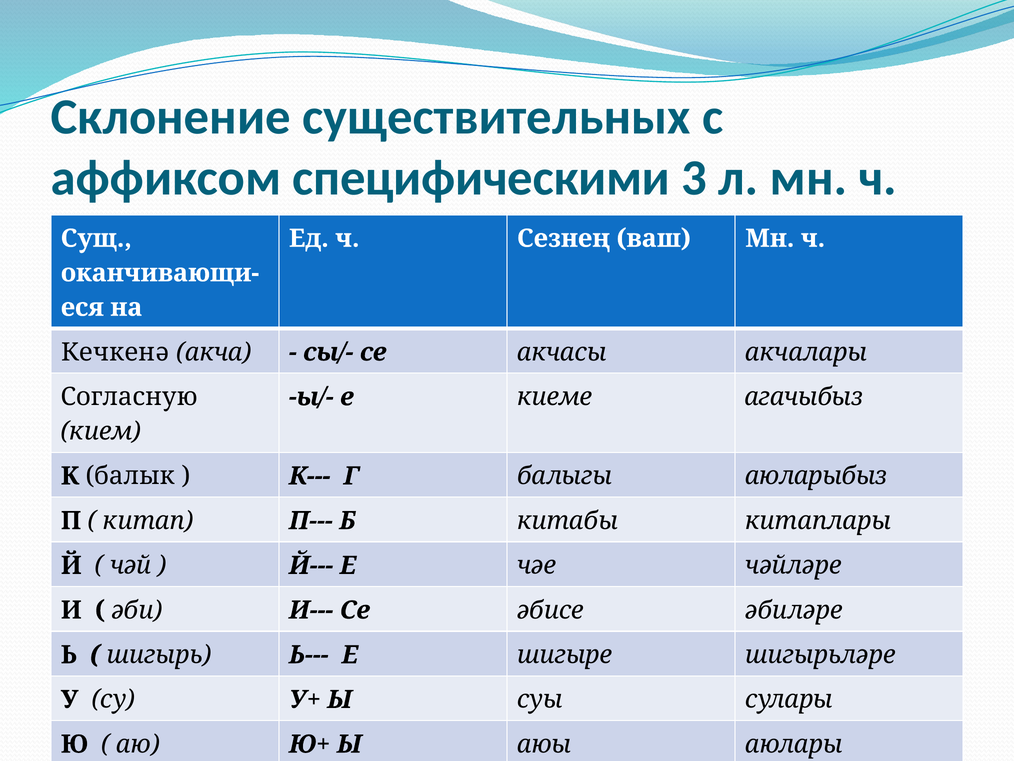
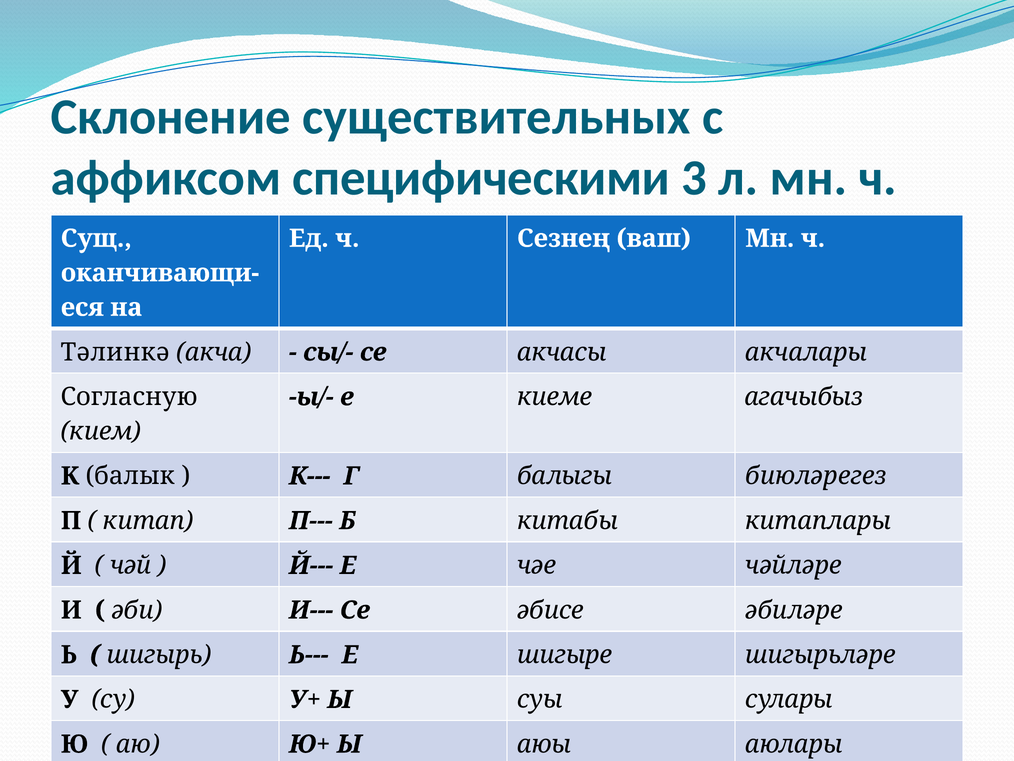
Кечкенә: Кечкенә -> Тәлинкә (115, 352)
аюларыбыз: аюларыбыз -> биюләрегез (816, 476)
